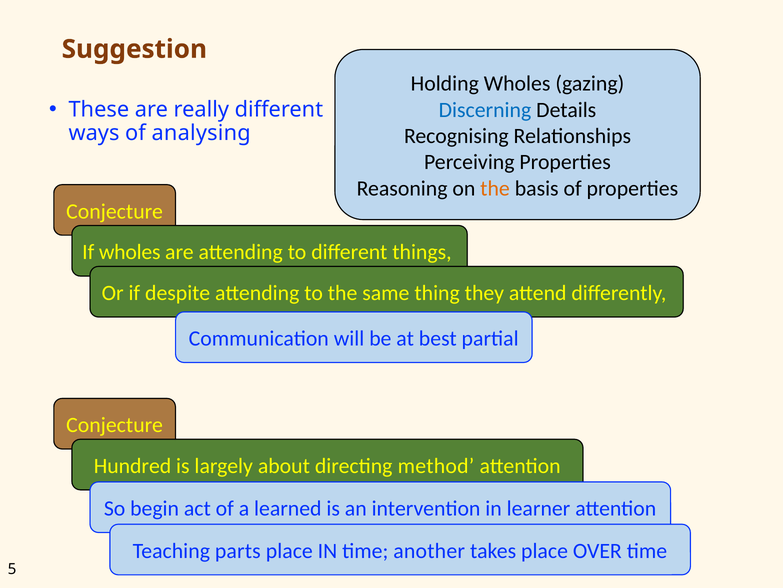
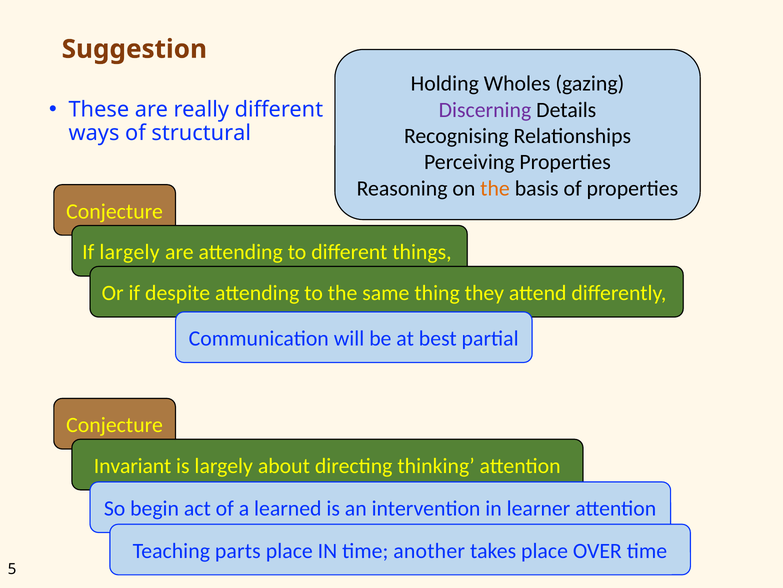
Discerning colour: blue -> purple (485, 110)
analysing: analysing -> structural (201, 133)
If wholes: wholes -> largely (130, 252)
Hundred: Hundred -> Invariant (133, 465)
method: method -> thinking (436, 465)
